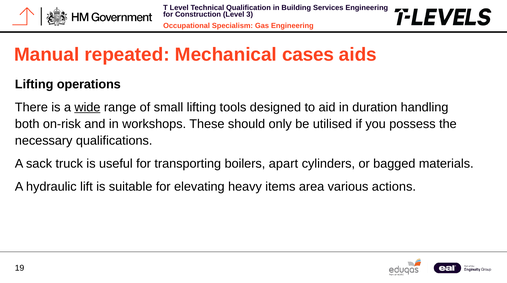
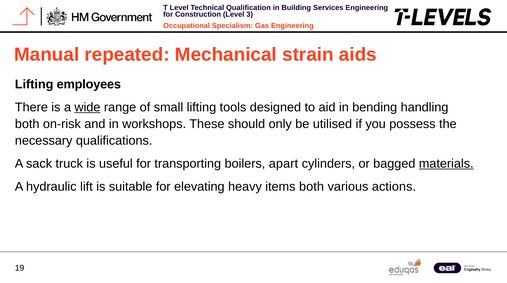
cases: cases -> strain (308, 55)
operations: operations -> employees (89, 85)
duration: duration -> bending (375, 107)
materials underline: none -> present (446, 164)
items area: area -> both (312, 187)
